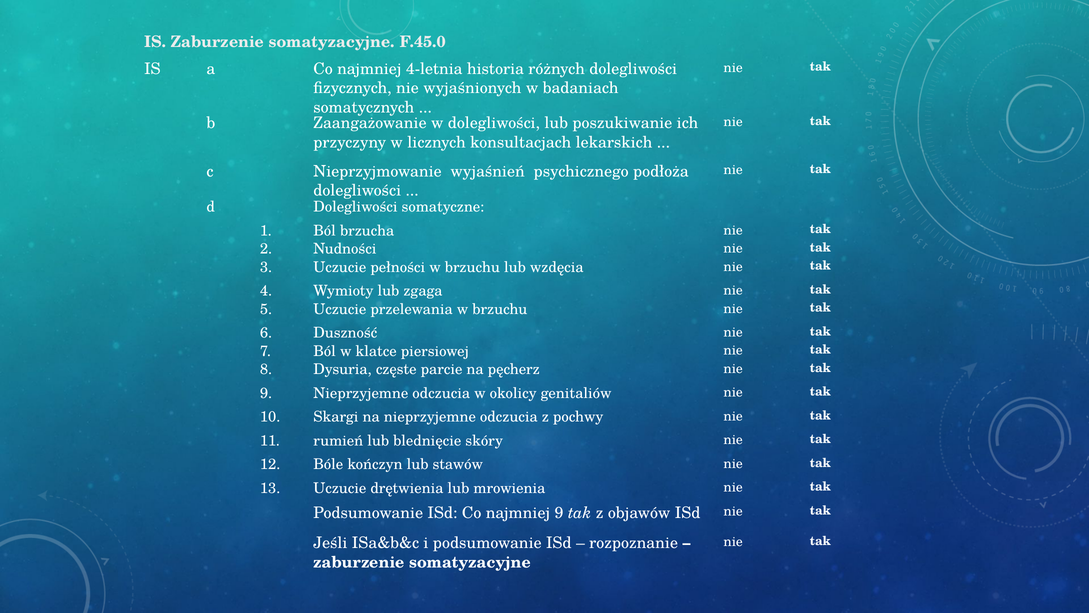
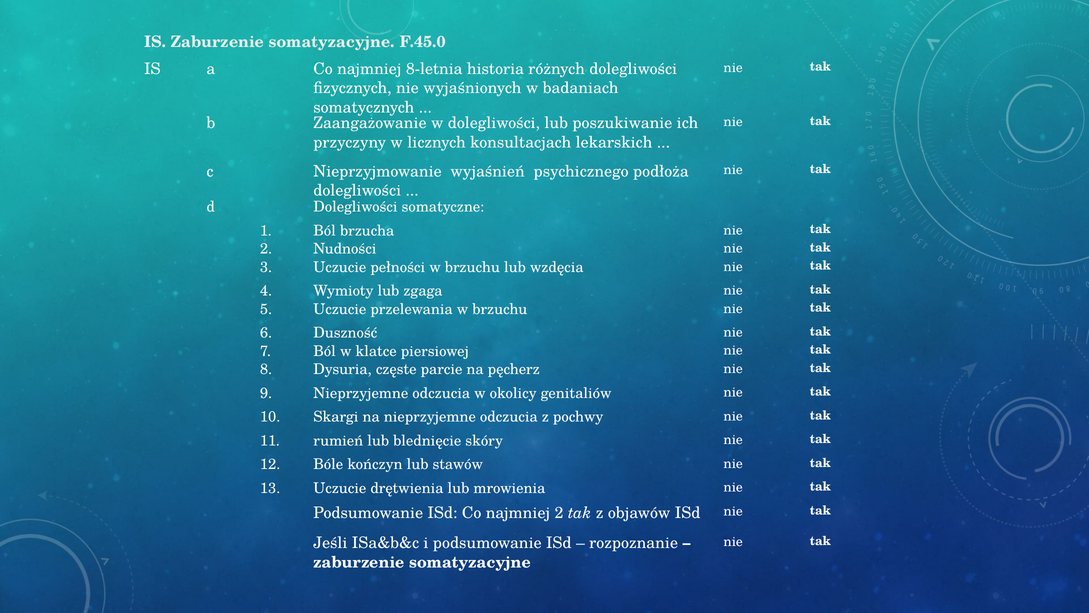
4-letnia: 4-letnia -> 8-letnia (434, 69)
najmniej 9: 9 -> 2 (559, 512)
